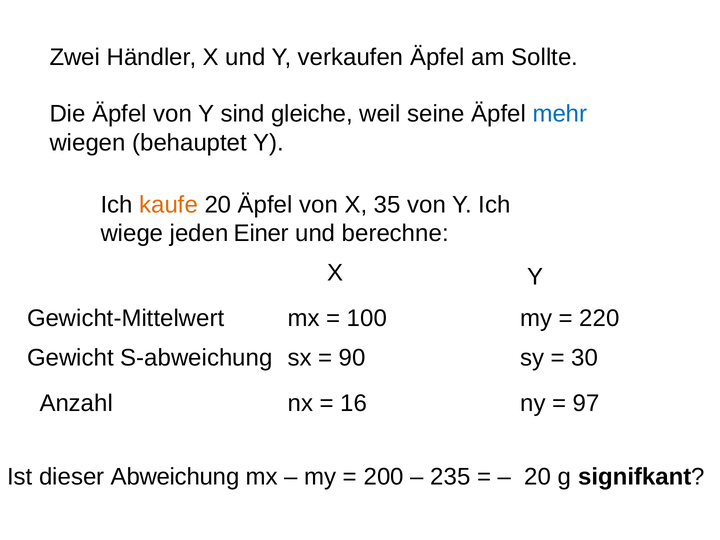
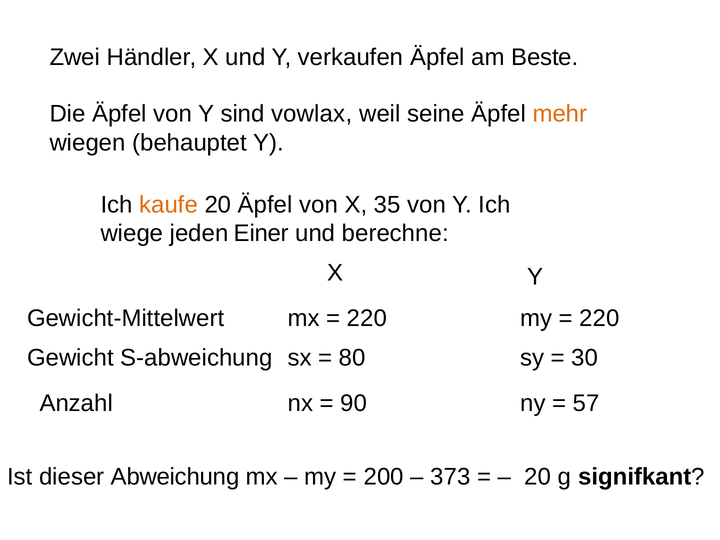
Sollte: Sollte -> Beste (545, 57)
gleiche: gleiche -> vowlax (312, 114)
mehr colour: blue -> orange (560, 114)
100: 100 -> 220 (367, 318)
90: 90 -> 80 (352, 358)
16: 16 -> 90 (354, 403)
97: 97 -> 57 (586, 403)
235: 235 -> 373 (450, 477)
